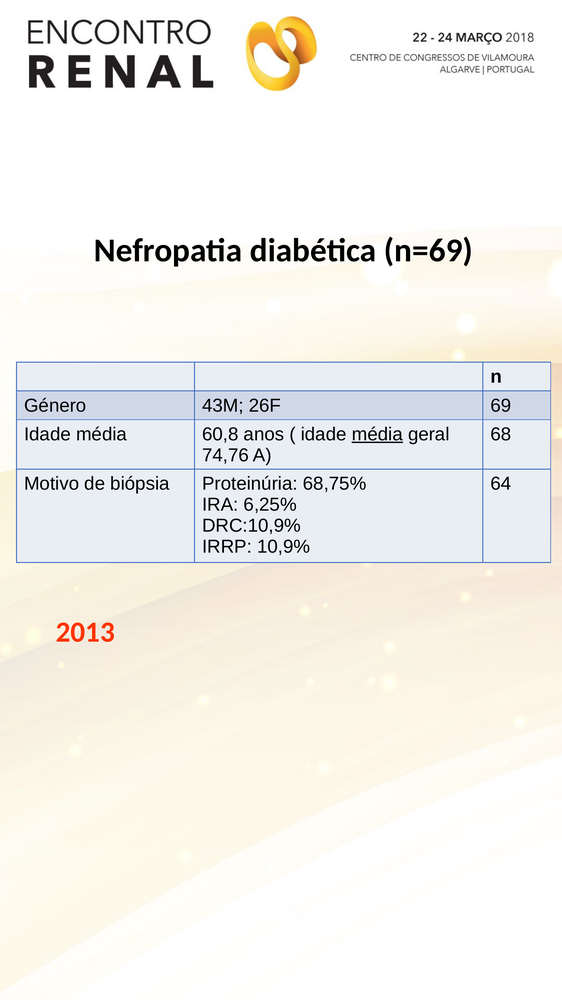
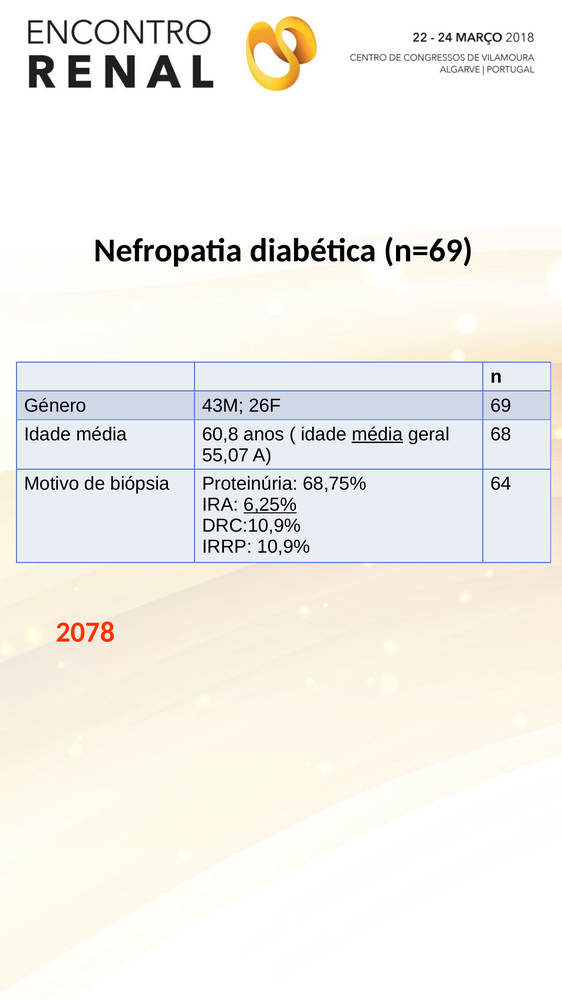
74,76: 74,76 -> 55,07 (225, 455)
6,25% underline: none -> present (270, 504)
2013: 2013 -> 2078 (85, 632)
